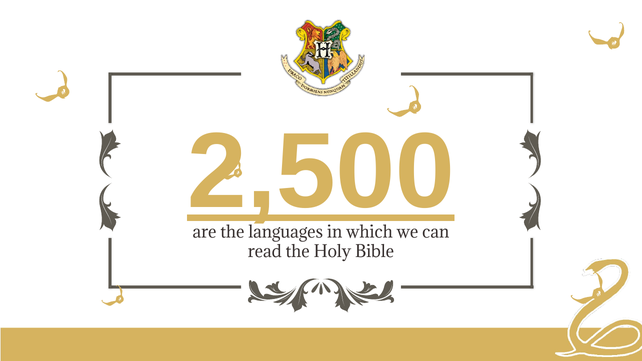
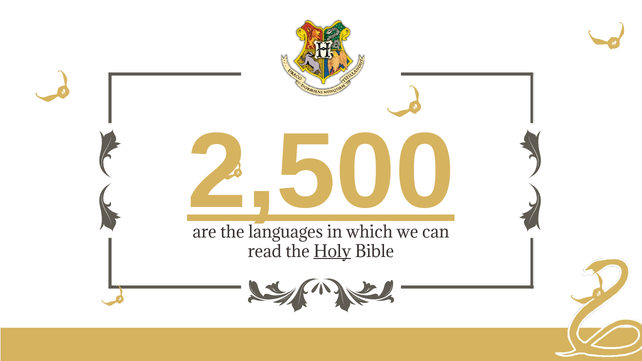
Holy underline: none -> present (332, 252)
